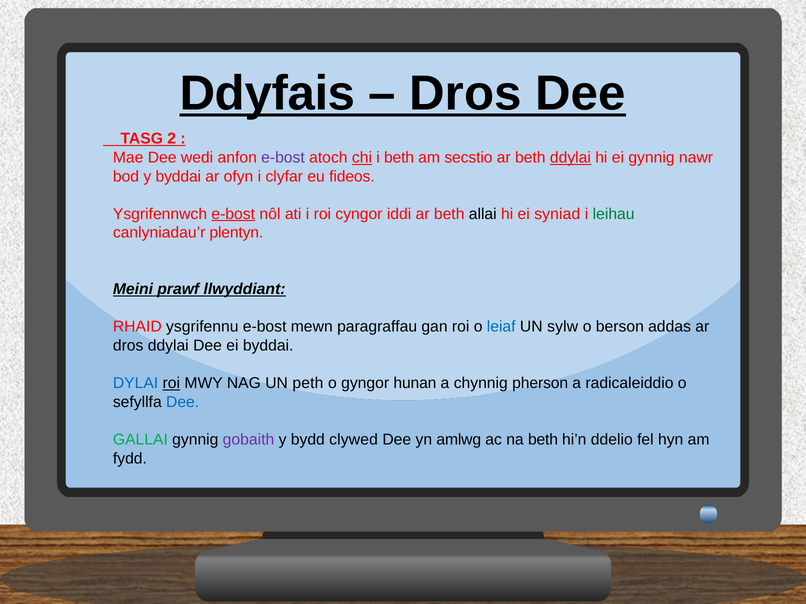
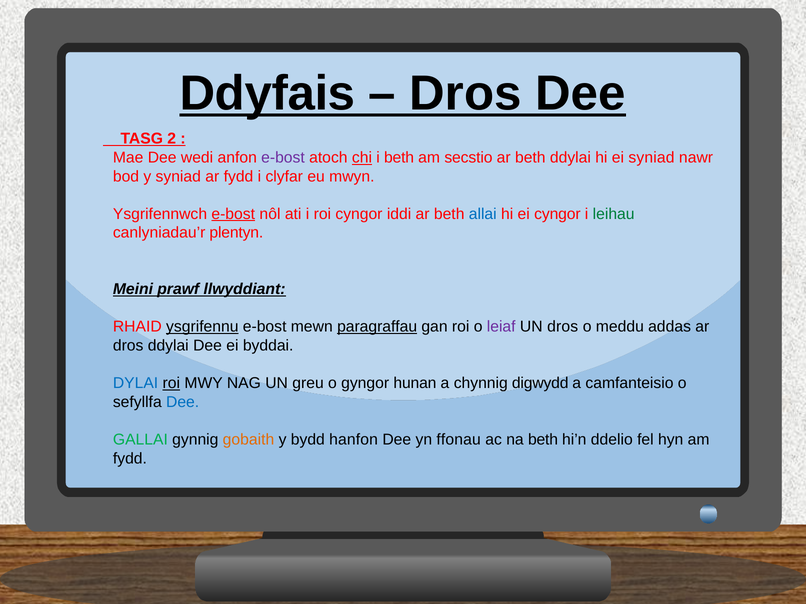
ddylai underline: present -> none (570, 158)
ei gynnig: gynnig -> syniad (651, 158)
y byddai: byddai -> syniad (178, 176)
ar ofyn: ofyn -> fydd (239, 176)
fideos: fideos -> mwyn (352, 176)
allai colour: black -> blue (483, 214)
ei syniad: syniad -> cyngor (557, 214)
ysgrifennu underline: none -> present (202, 327)
paragraffau underline: none -> present (377, 327)
leiaf colour: blue -> purple (501, 327)
UN sylw: sylw -> dros (563, 327)
berson: berson -> meddu (620, 327)
peth: peth -> greu (308, 383)
pherson: pherson -> digwydd (540, 383)
radicaleiddio: radicaleiddio -> camfanteisio (629, 383)
gobaith colour: purple -> orange (248, 440)
clywed: clywed -> hanfon (354, 440)
amlwg: amlwg -> ffonau (459, 440)
